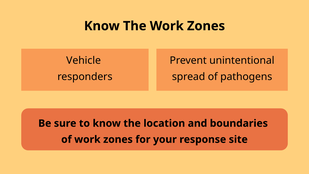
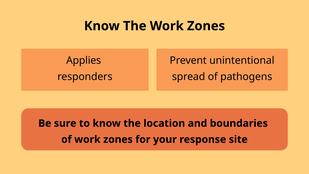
Vehicle: Vehicle -> Applies (84, 60)
